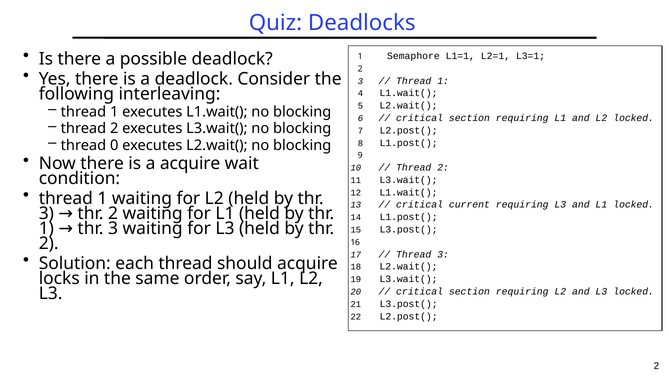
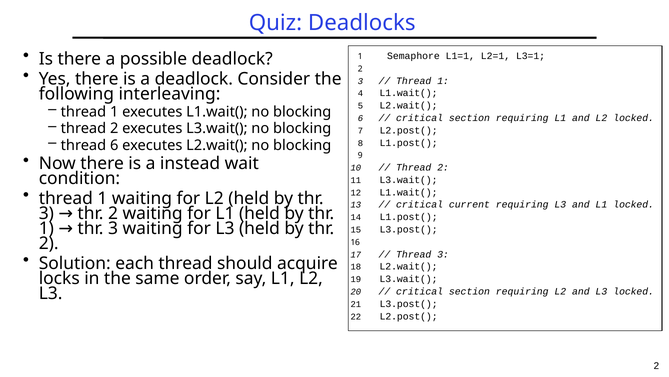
thread 0: 0 -> 6 (114, 145)
a acquire: acquire -> instead (190, 163)
